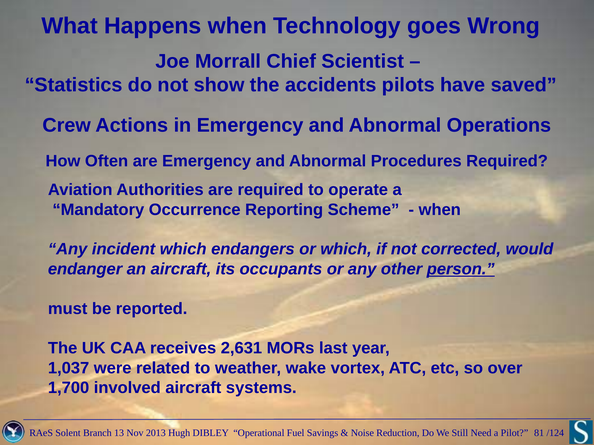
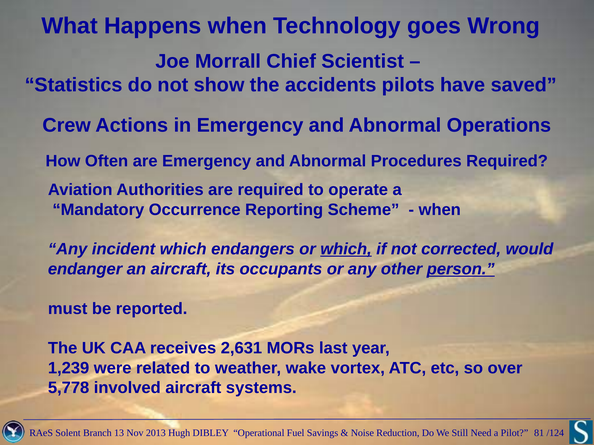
which underline: none -> present (346, 250)
1,037: 1,037 -> 1,239 (69, 368)
1,700: 1,700 -> 5,778 (69, 388)
